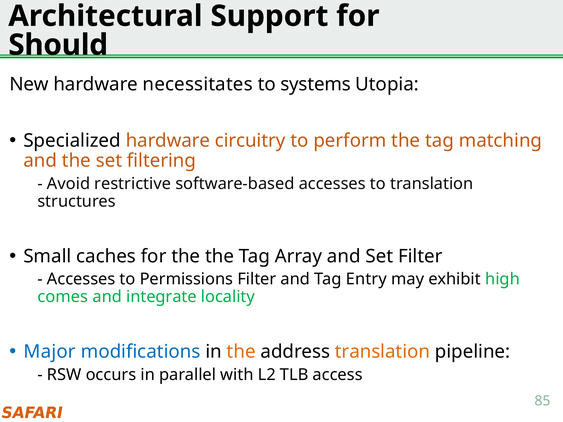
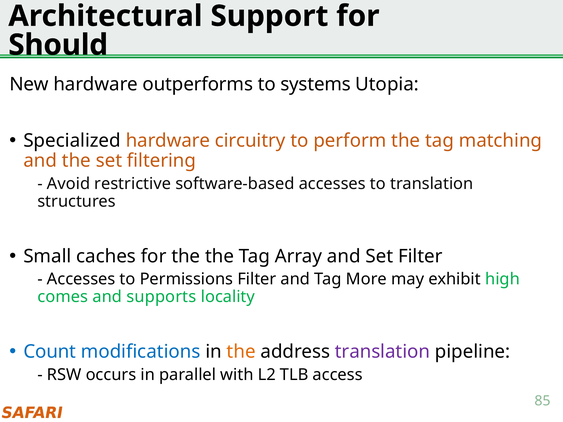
necessitates: necessitates -> outperforms (198, 84)
Entry: Entry -> More (366, 279)
integrate: integrate -> supports (161, 297)
Major: Major -> Count (50, 352)
translation colour: orange -> purple (382, 352)
